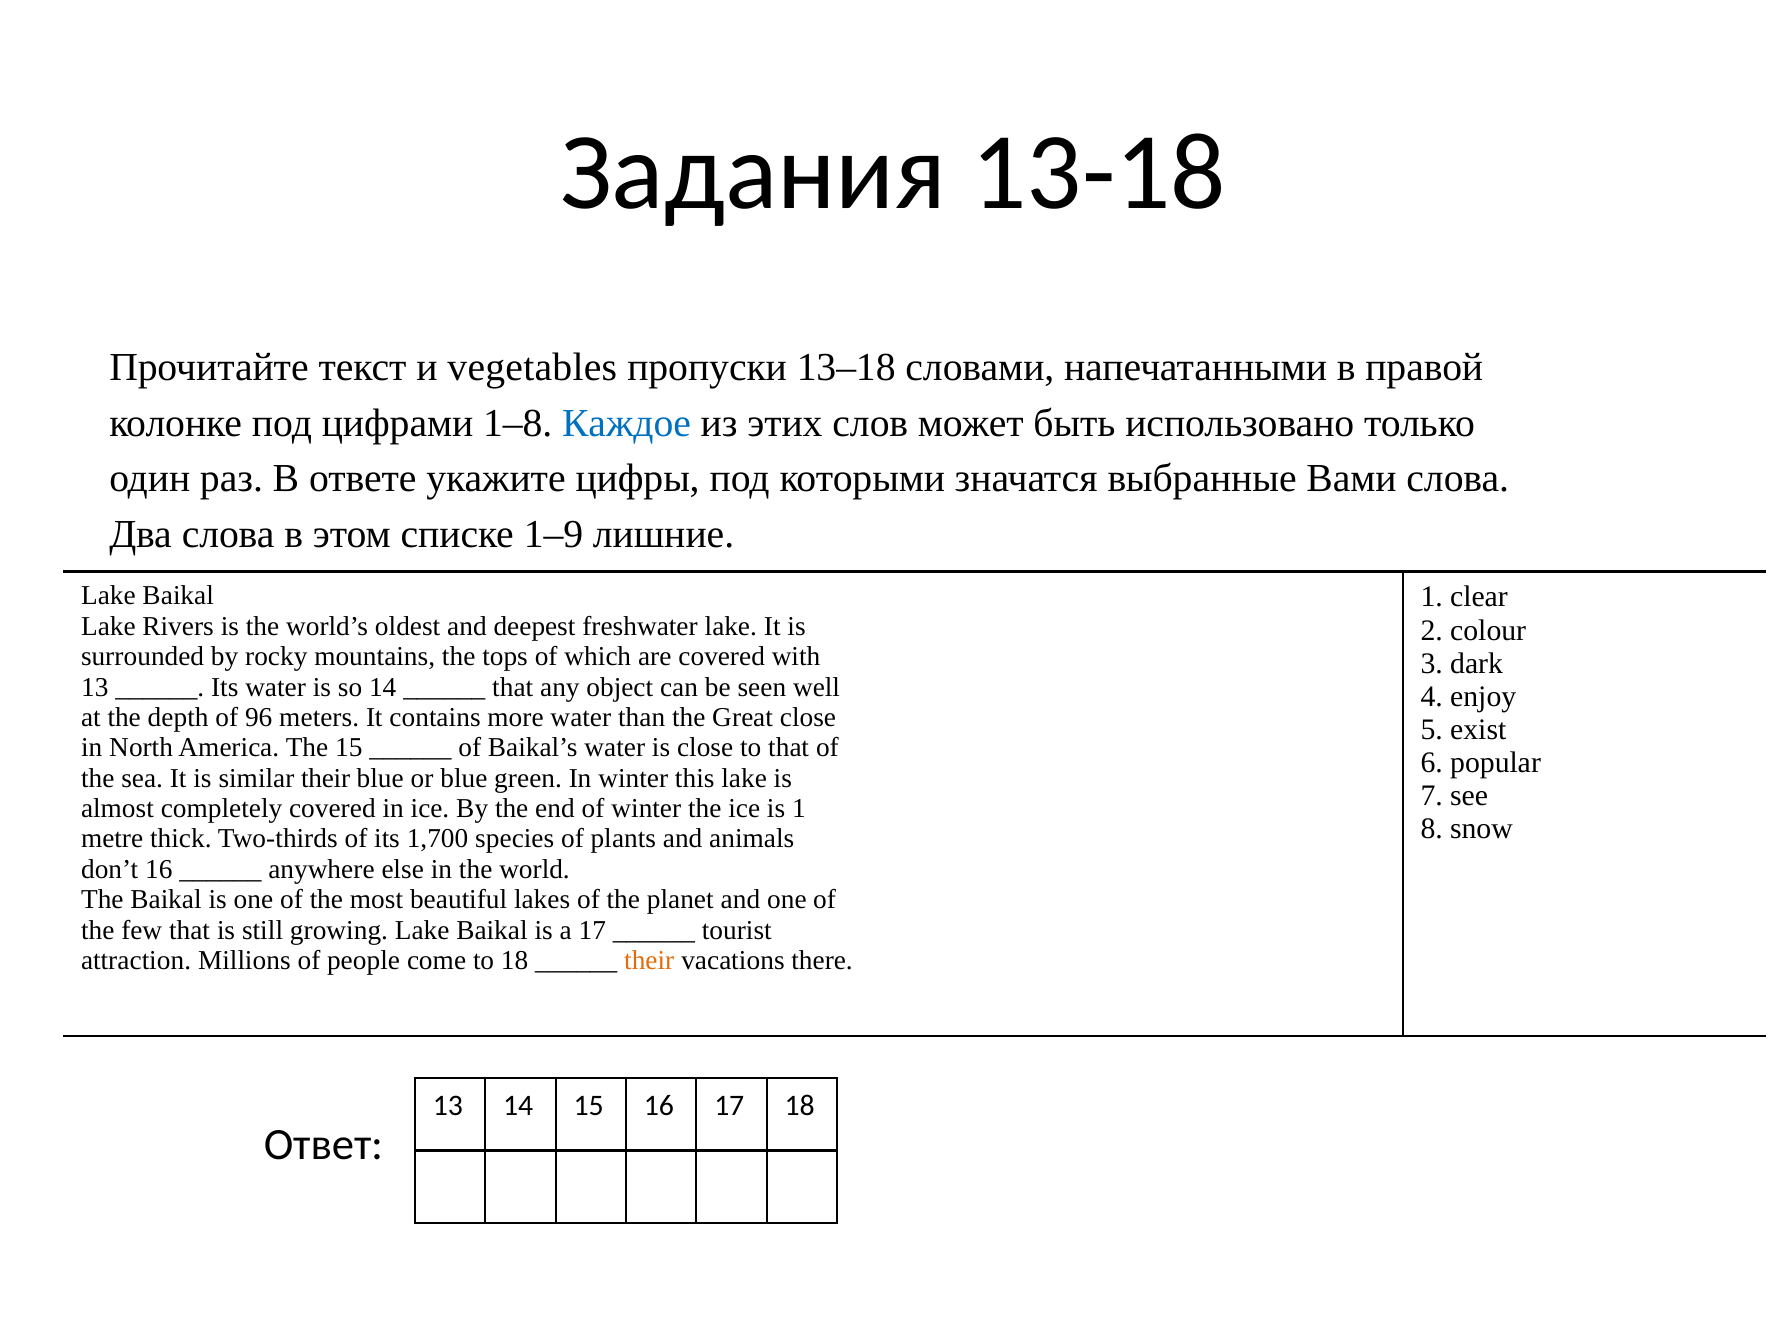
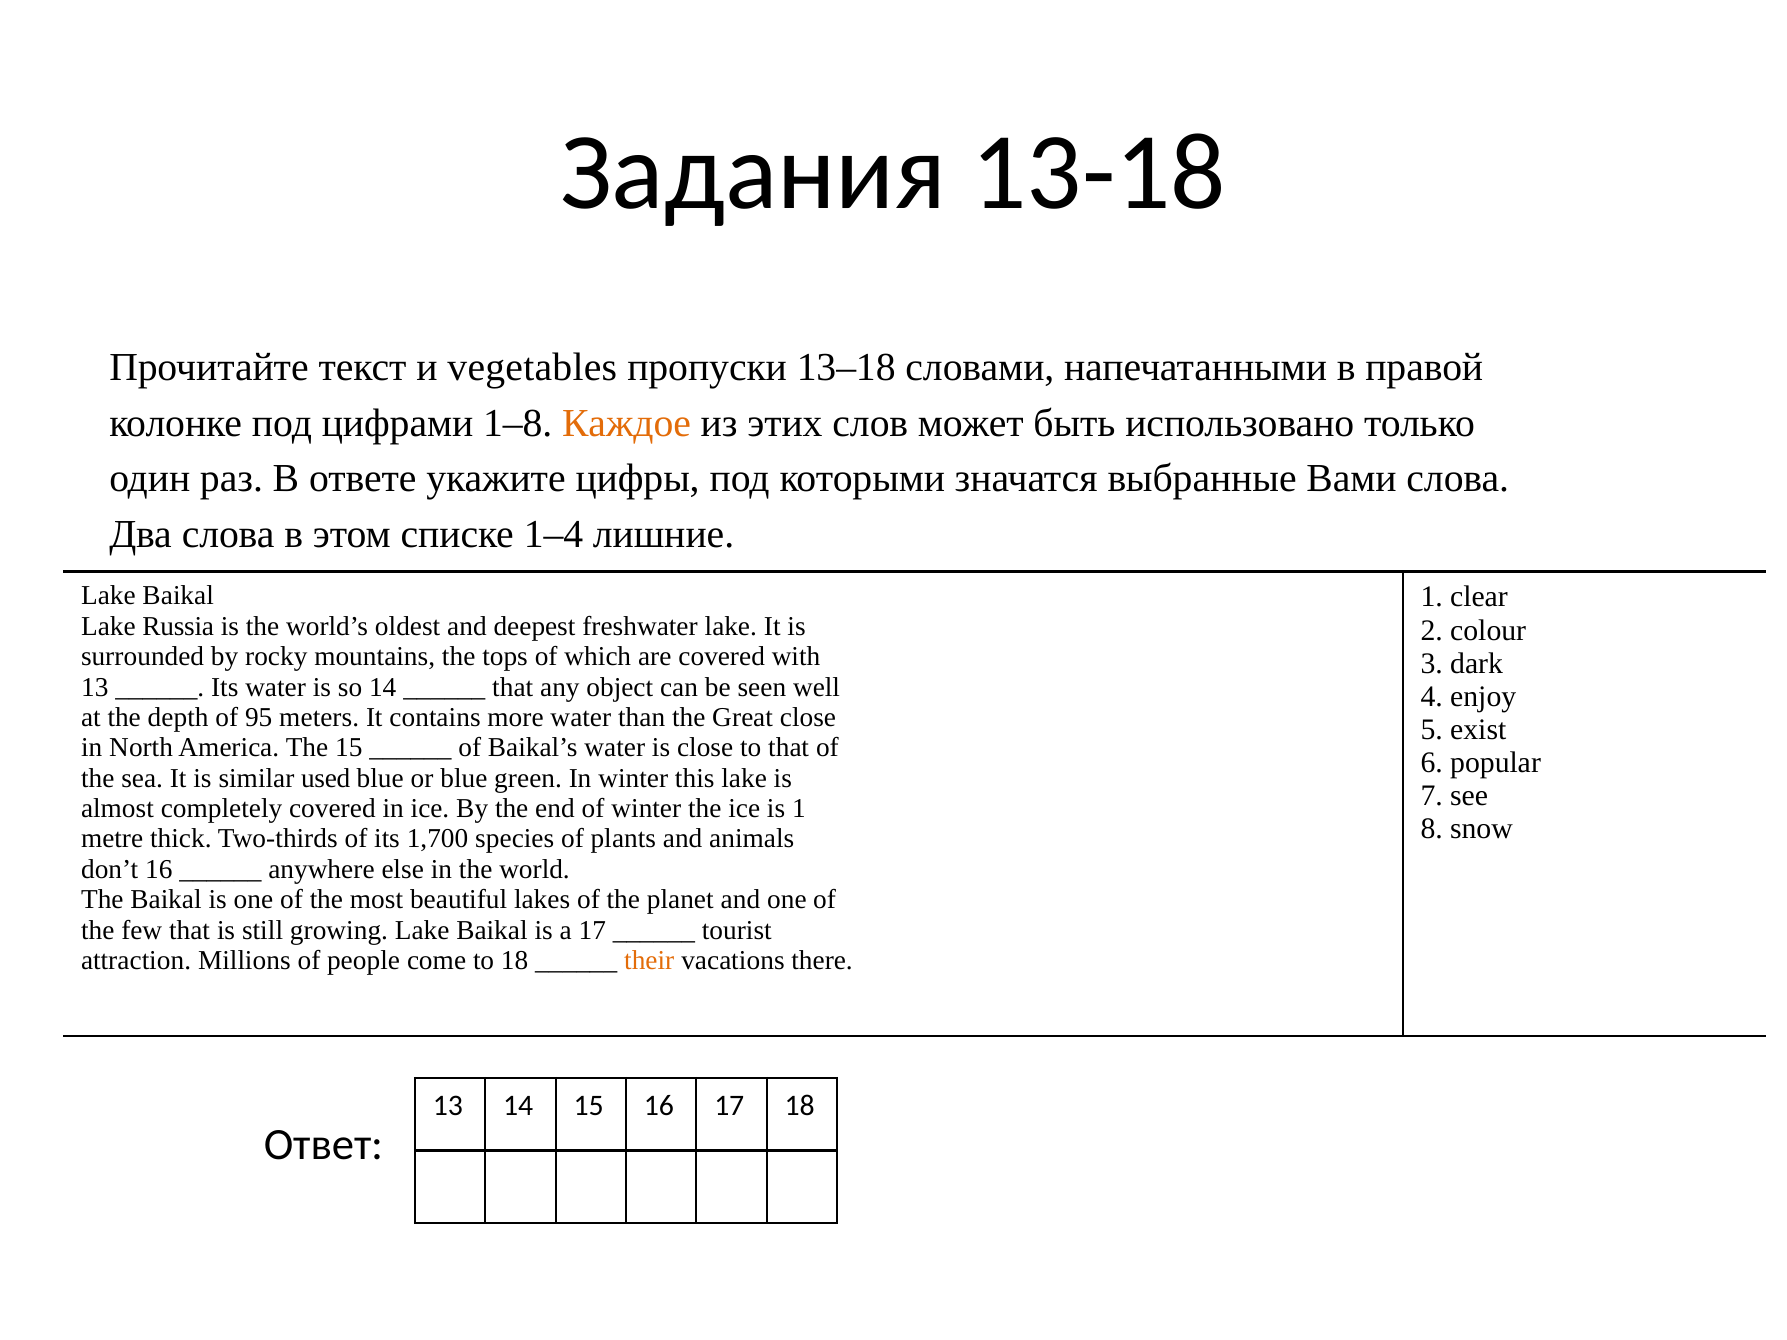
Каждое colour: blue -> orange (626, 423)
1–9: 1–9 -> 1–4 (554, 534)
Rivers: Rivers -> Russia (178, 626)
96: 96 -> 95 (259, 718)
similar their: their -> used (326, 778)
